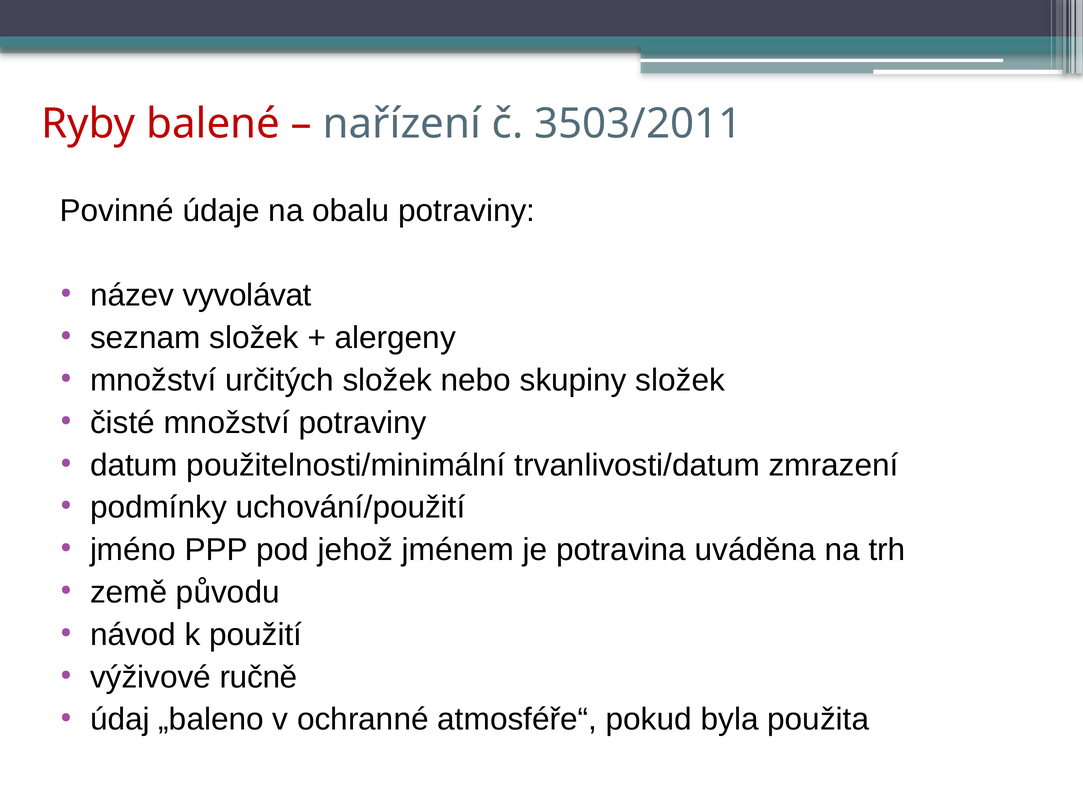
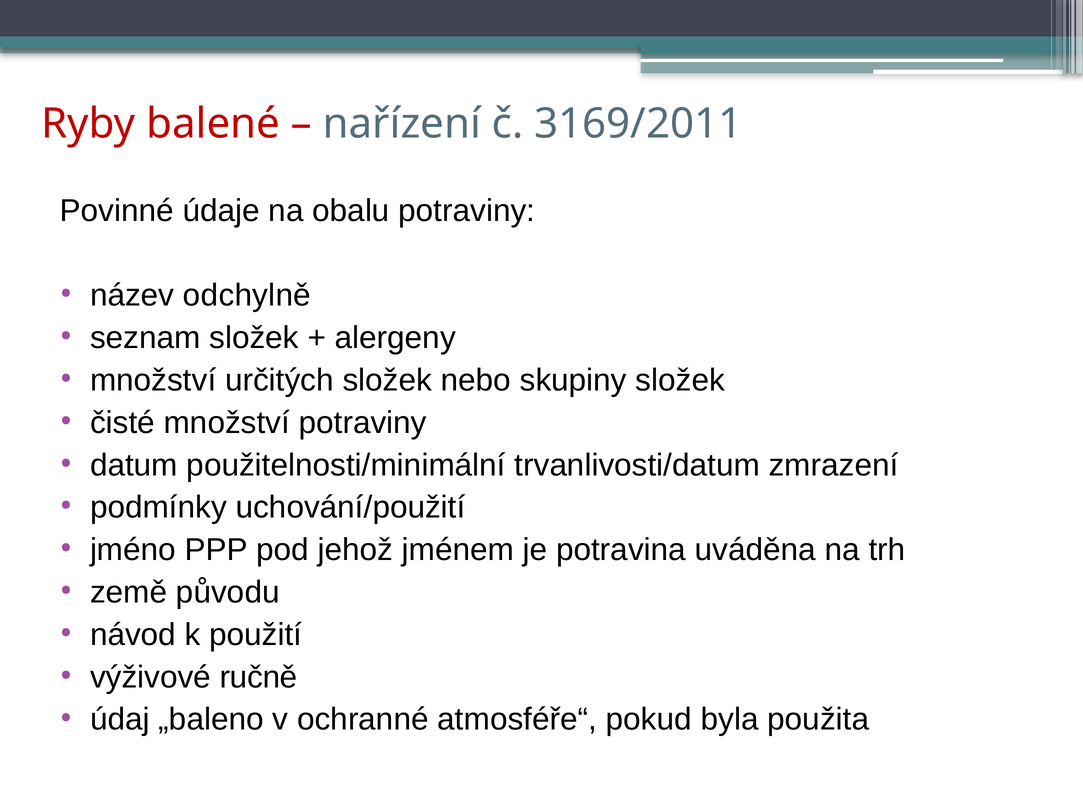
3503/2011: 3503/2011 -> 3169/2011 (638, 124)
vyvolávat: vyvolávat -> odchylně (247, 296)
